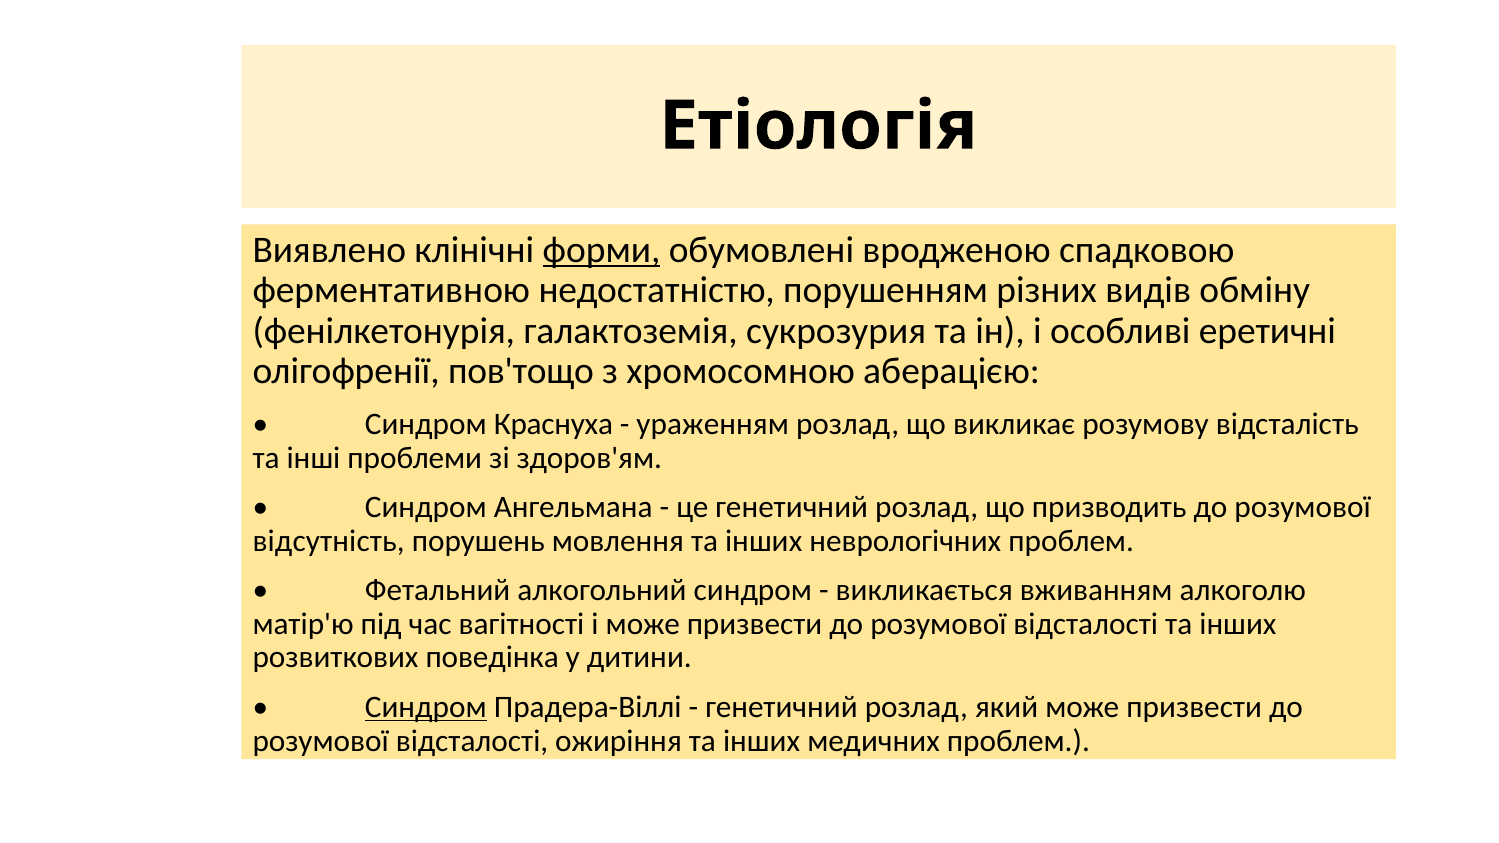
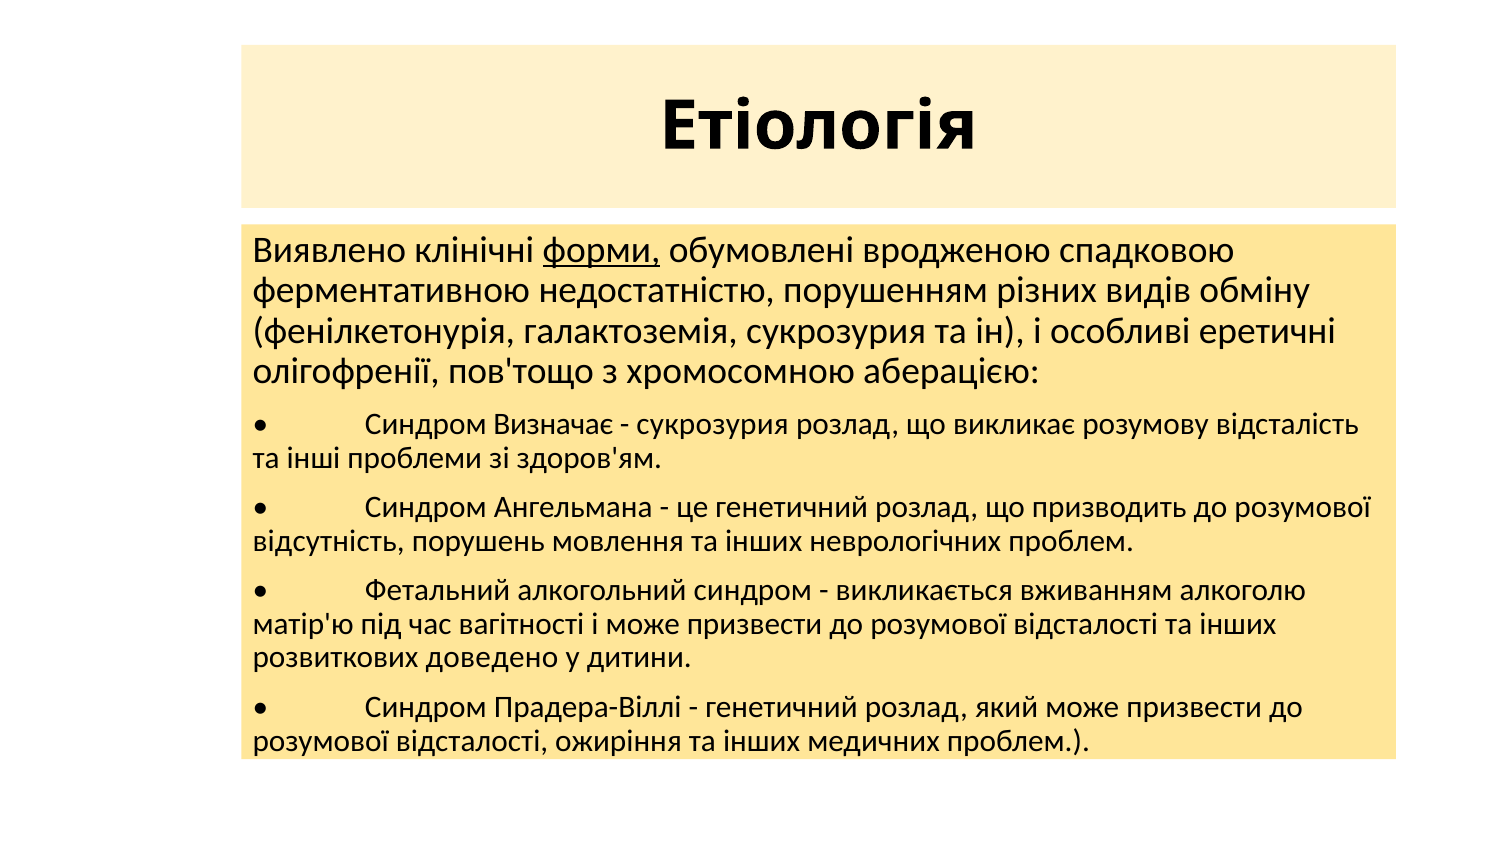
Краснуха: Краснуха -> Визначає (553, 424)
ураженням: ураженням -> сукрозурия (713, 424)
поведінка: поведінка -> доведено (492, 658)
Синдром underline: present -> none (426, 707)
